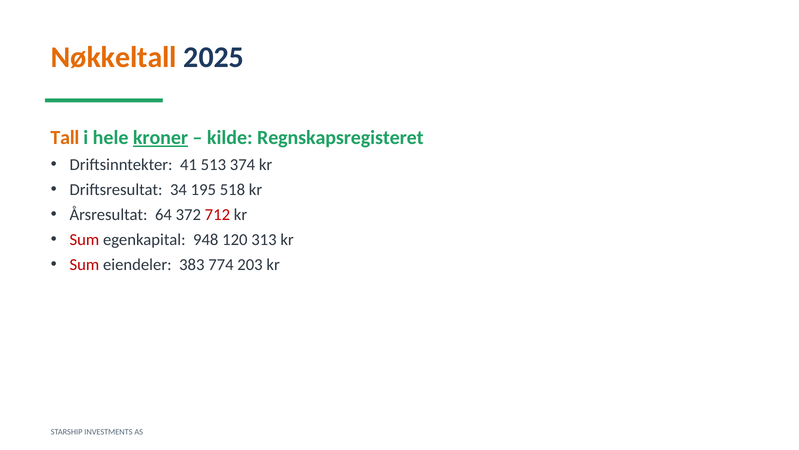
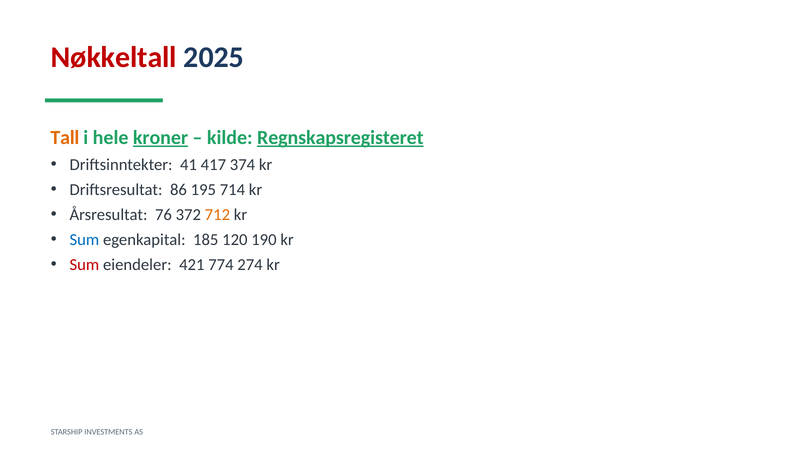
Nøkkeltall colour: orange -> red (114, 57)
Regnskapsregisteret underline: none -> present (340, 138)
513: 513 -> 417 (213, 164)
34: 34 -> 86 (178, 189)
518: 518 -> 714 (232, 189)
64: 64 -> 76 (163, 214)
712 colour: red -> orange (217, 214)
Sum colour: red -> blue (84, 239)
948: 948 -> 185 (206, 239)
313: 313 -> 190 (264, 239)
383: 383 -> 421 (192, 264)
203: 203 -> 274 (250, 264)
